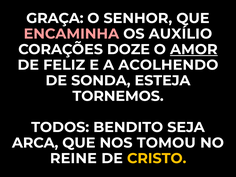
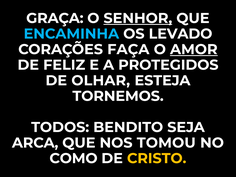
SENHOR underline: none -> present (138, 18)
ENCAMINHA colour: pink -> light blue (71, 34)
AUXÍLIO: AUXÍLIO -> LEVADO (180, 34)
DOZE: DOZE -> FAÇA (128, 49)
ACOLHENDO: ACOLHENDO -> PROTEGIDOS (168, 65)
SONDA: SONDA -> OLHAR (101, 81)
REINE: REINE -> COMO (74, 158)
